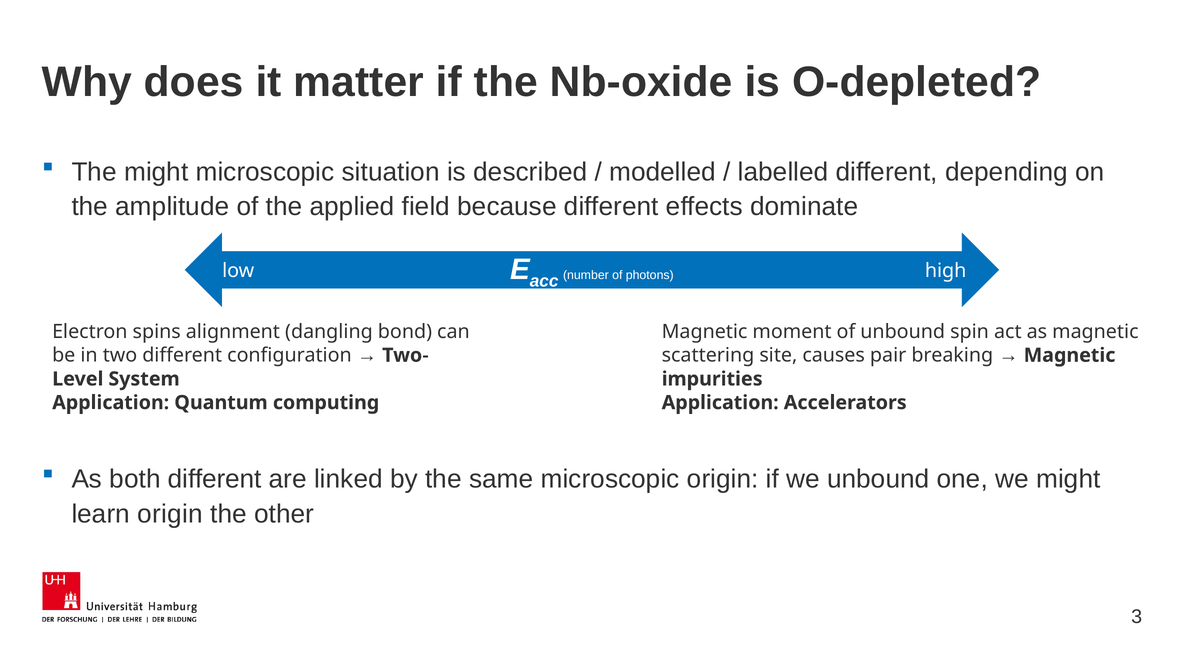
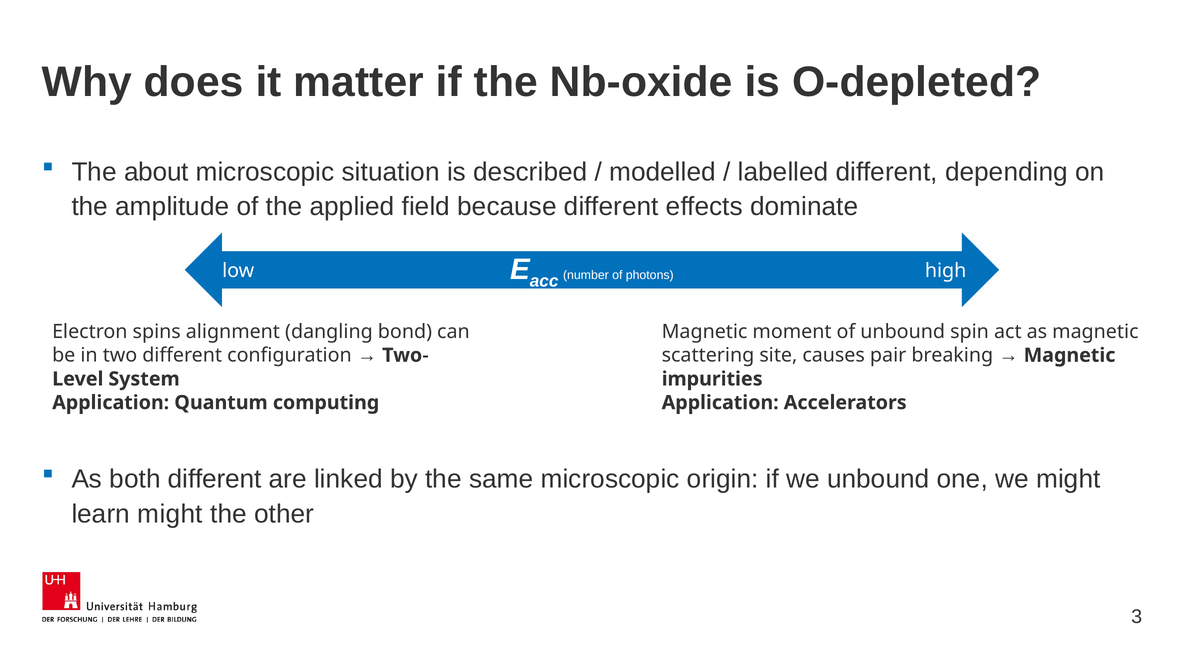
The might: might -> about (156, 172)
learn origin: origin -> might (170, 514)
